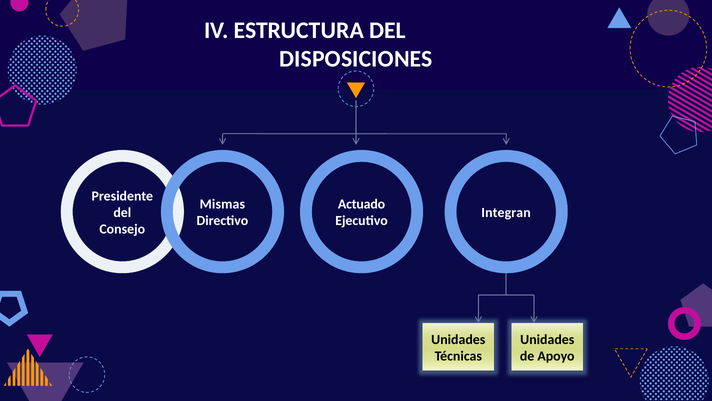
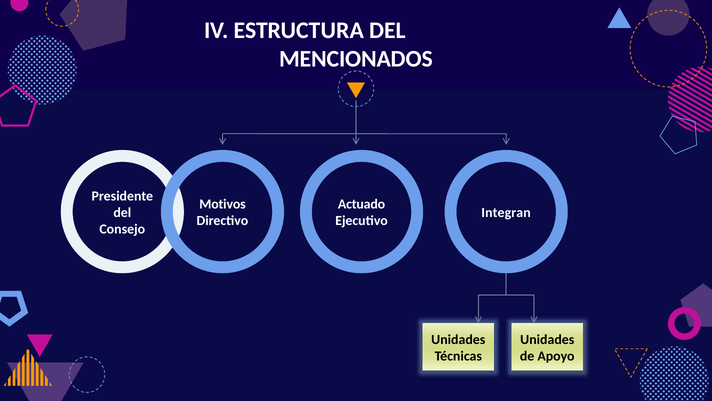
DISPOSICIONES: DISPOSICIONES -> MENCIONADOS (356, 59)
Mismas: Mismas -> Motivos (223, 204)
